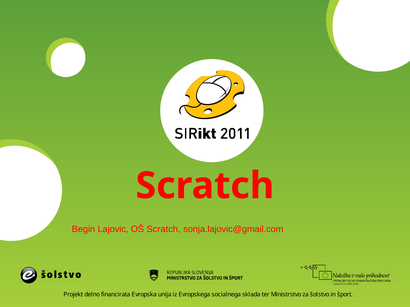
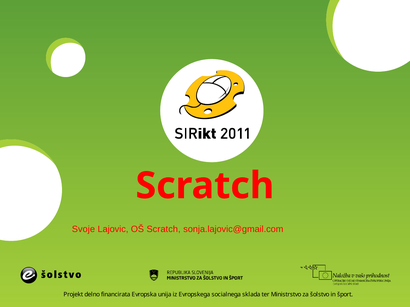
Begin: Begin -> Svoje (83, 230)
